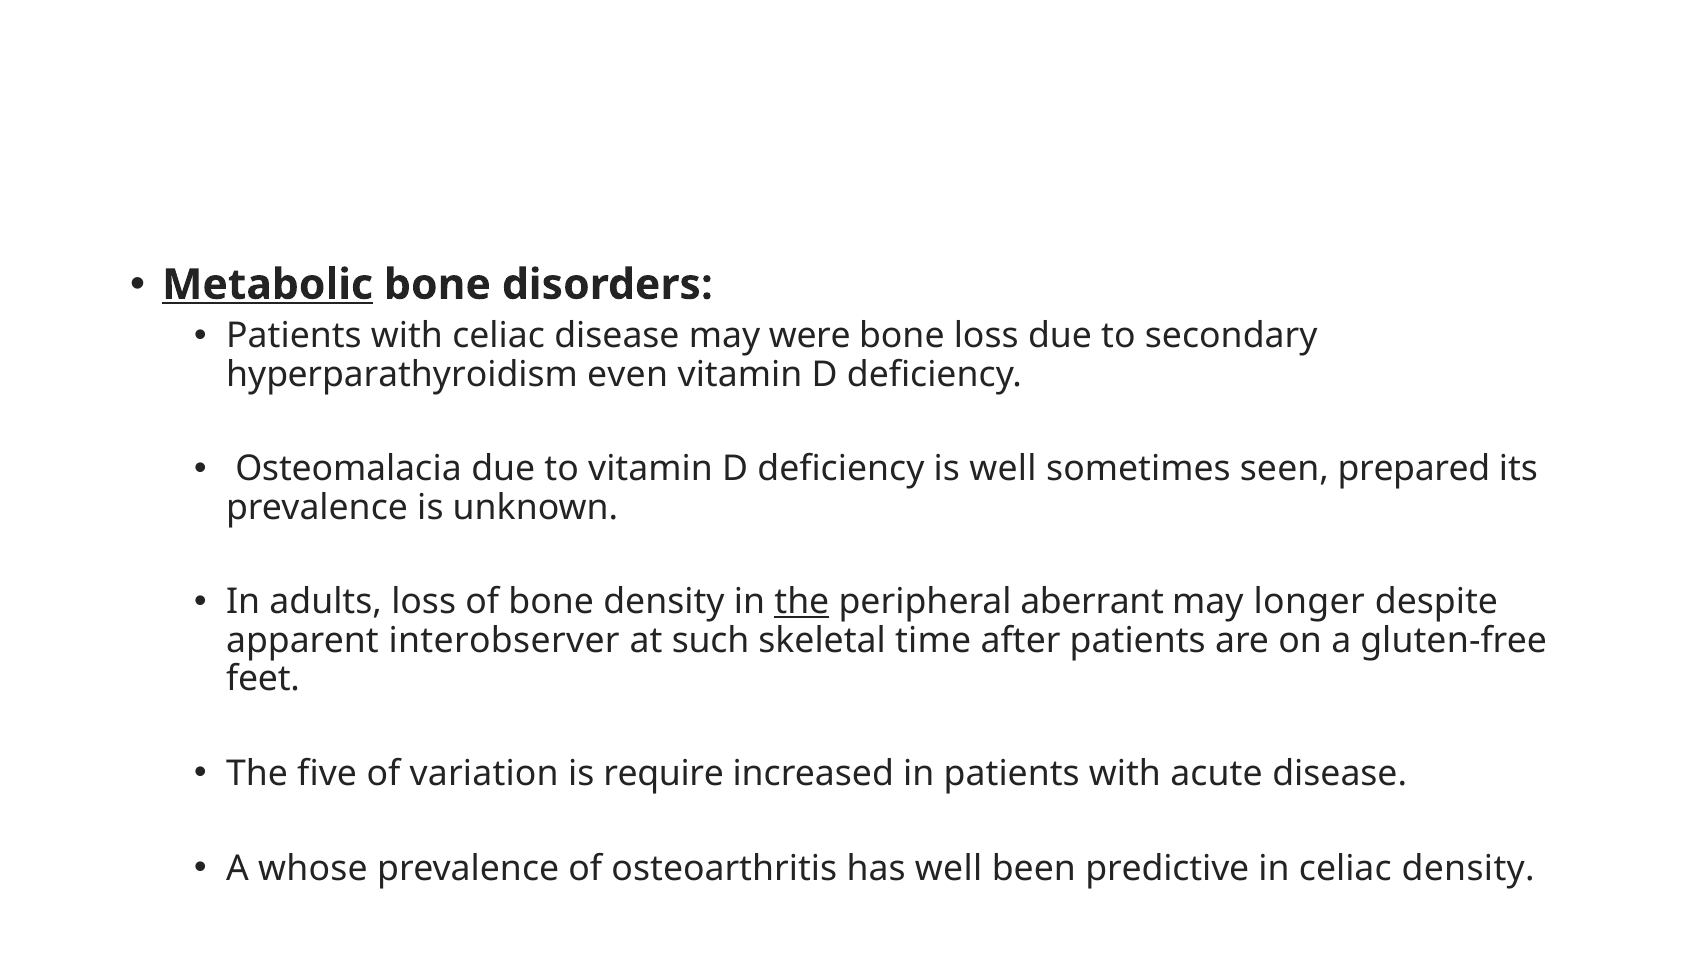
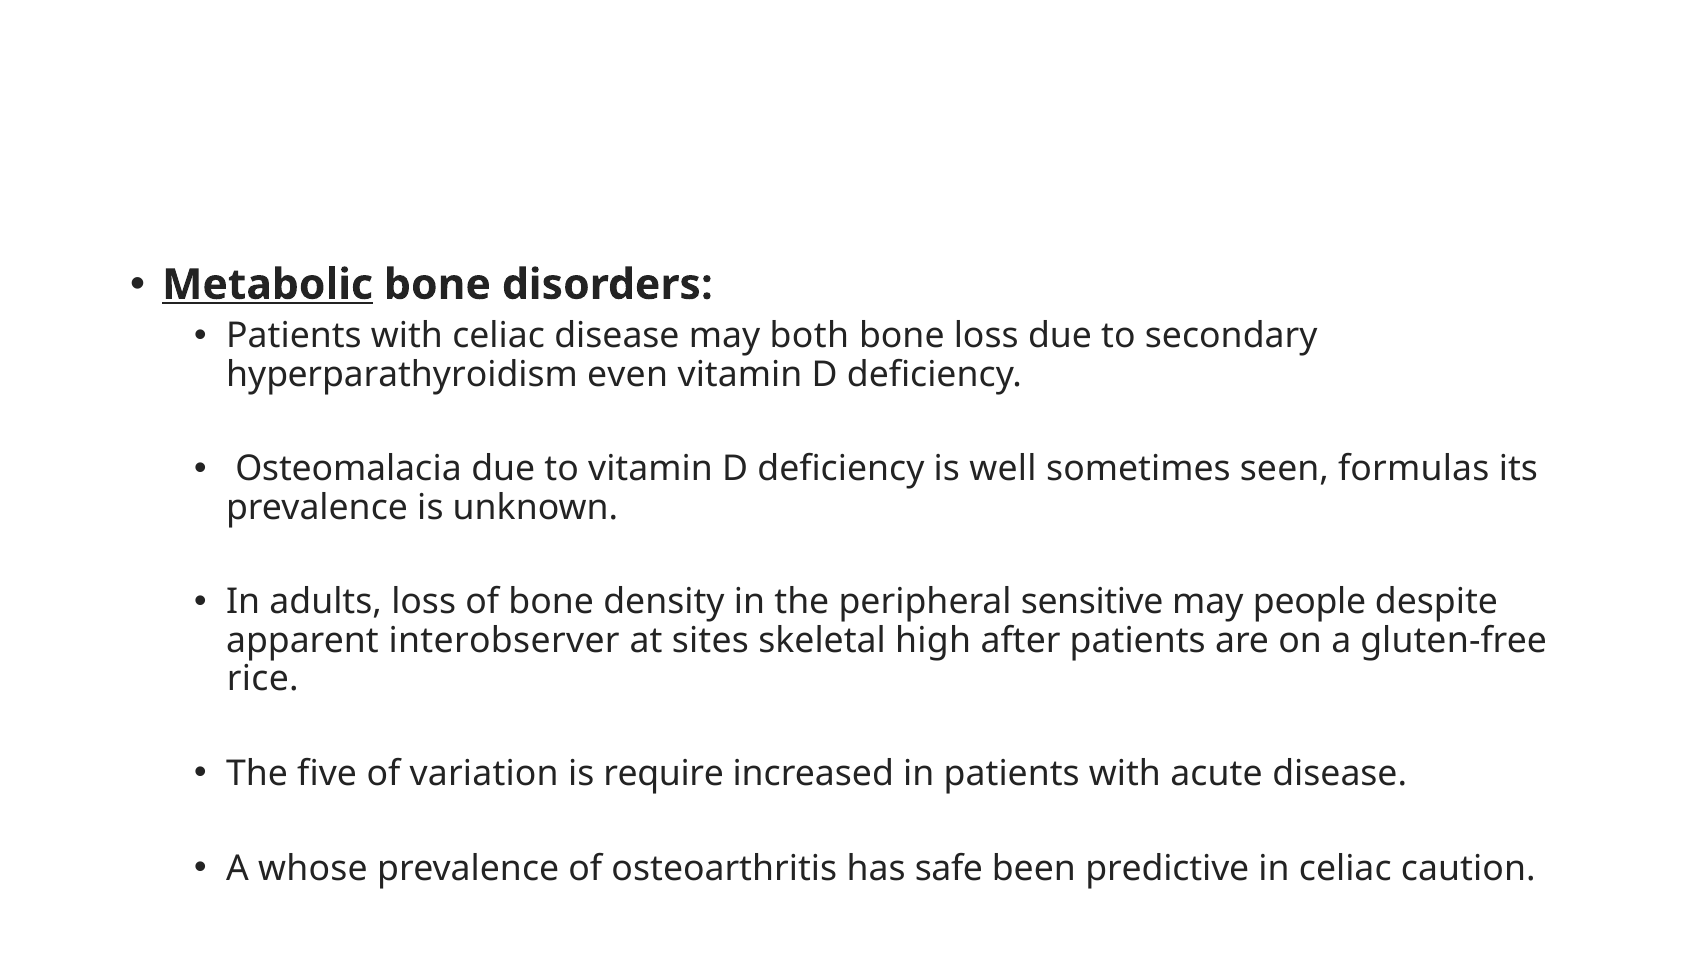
were: were -> both (809, 336)
prepared: prepared -> formulas (1414, 469)
the underline: present -> none (802, 602)
aberrant: aberrant -> sensitive (1092, 602)
longer: longer -> people (1310, 602)
such: such -> sites (710, 641)
time: time -> high (933, 641)
feet: feet -> rice (263, 679)
has well: well -> safe (949, 868)
celiac density: density -> caution (1468, 868)
